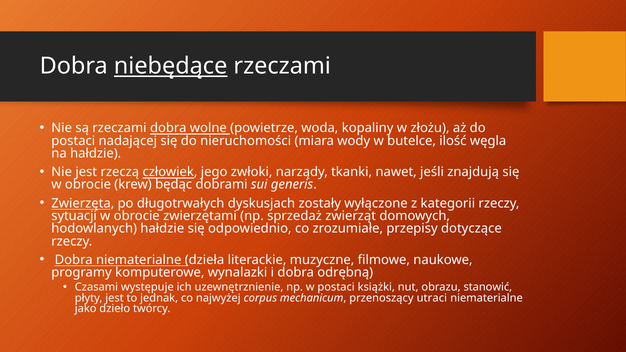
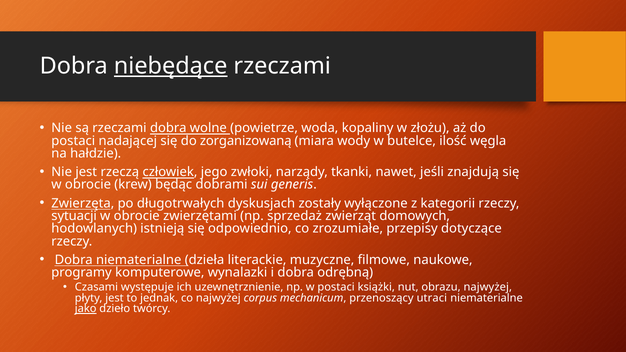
nieruchomości: nieruchomości -> zorganizowaną (246, 141)
hodowlanych hałdzie: hałdzie -> istnieją (162, 229)
obrazu stanowić: stanowić -> najwyżej (488, 287)
jako underline: none -> present (86, 309)
